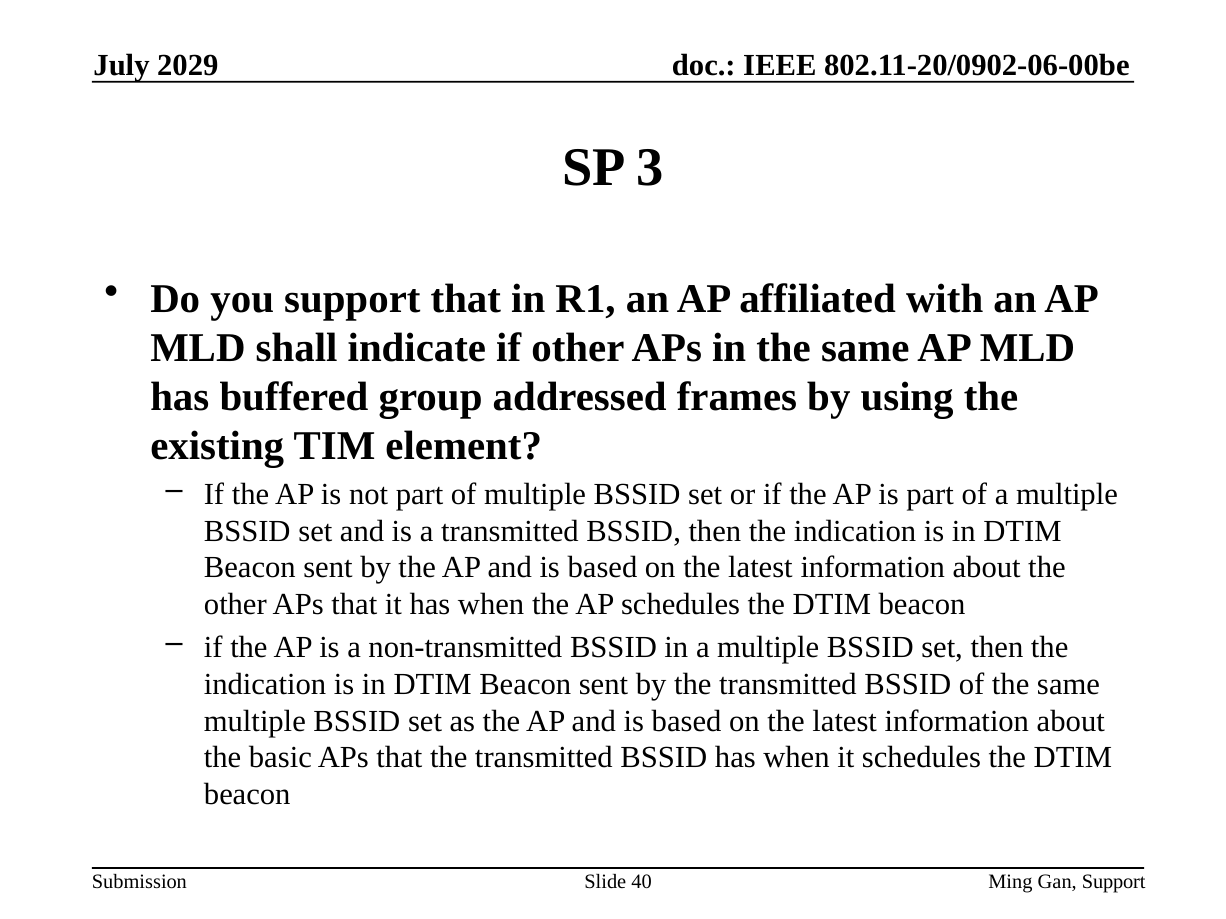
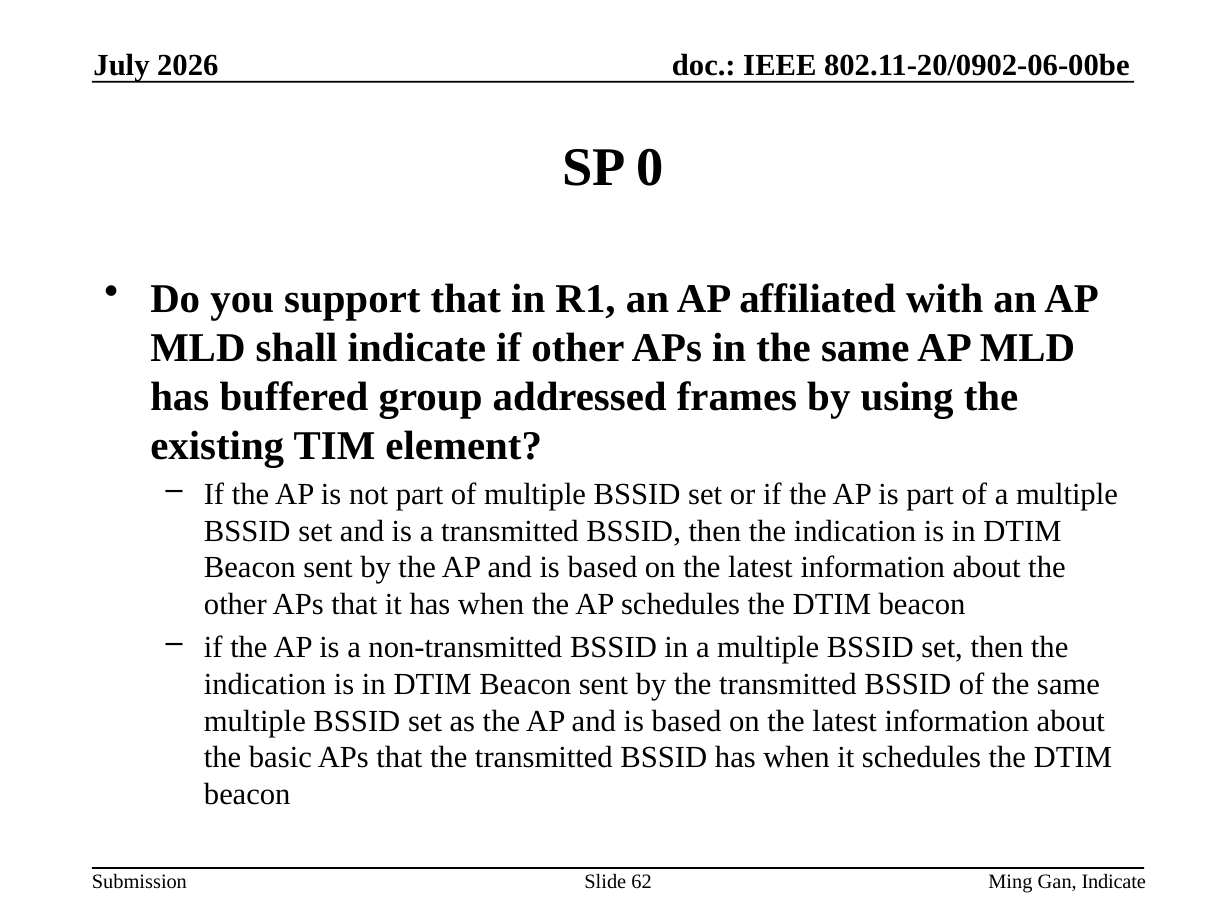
2029: 2029 -> 2026 (188, 65)
3: 3 -> 0 (650, 167)
Gan Support: Support -> Indicate (1114, 882)
40: 40 -> 62 (642, 882)
